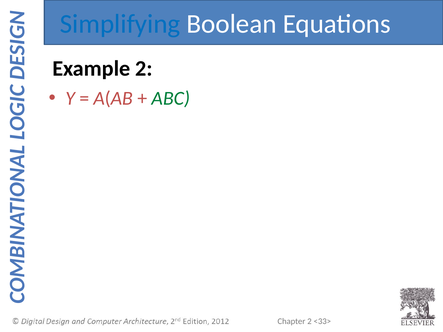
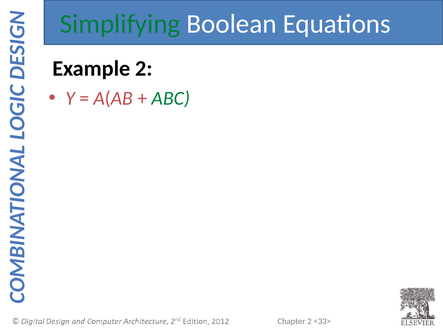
Simplifying colour: blue -> green (120, 24)
